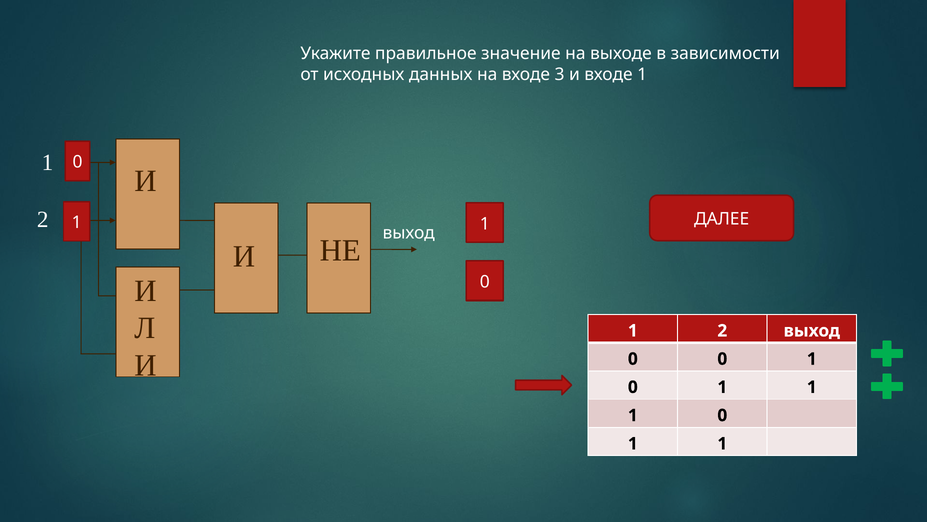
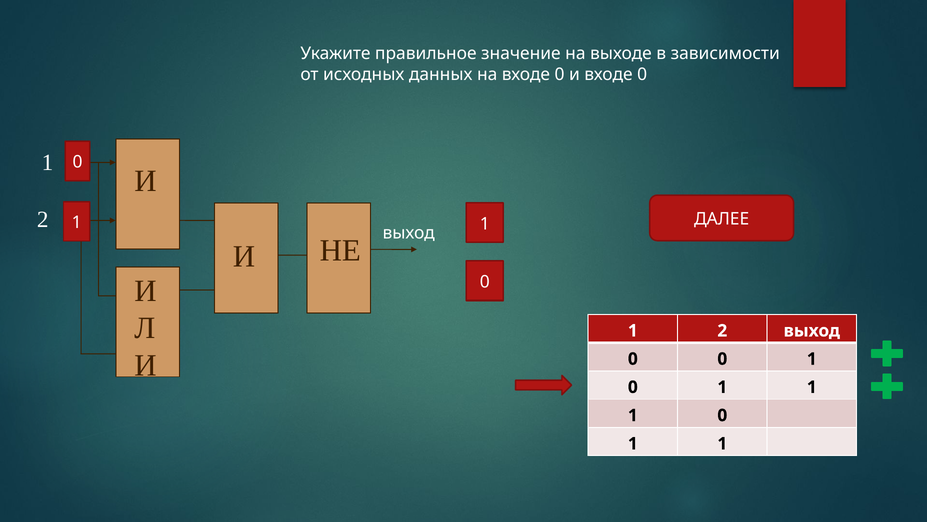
на входе 3: 3 -> 0 (560, 75)
и входе 1: 1 -> 0 (642, 75)
